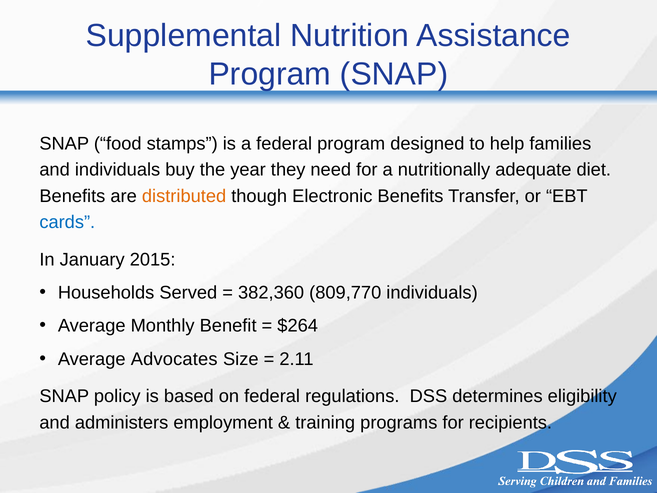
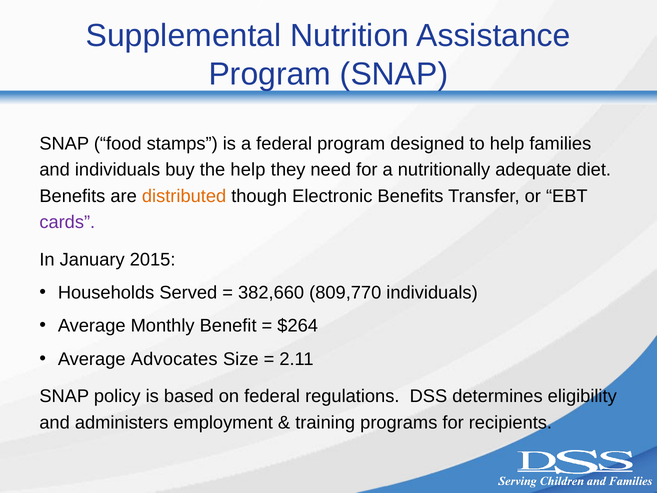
the year: year -> help (248, 170)
cards colour: blue -> purple (67, 222)
382,360: 382,360 -> 382,660 (271, 293)
